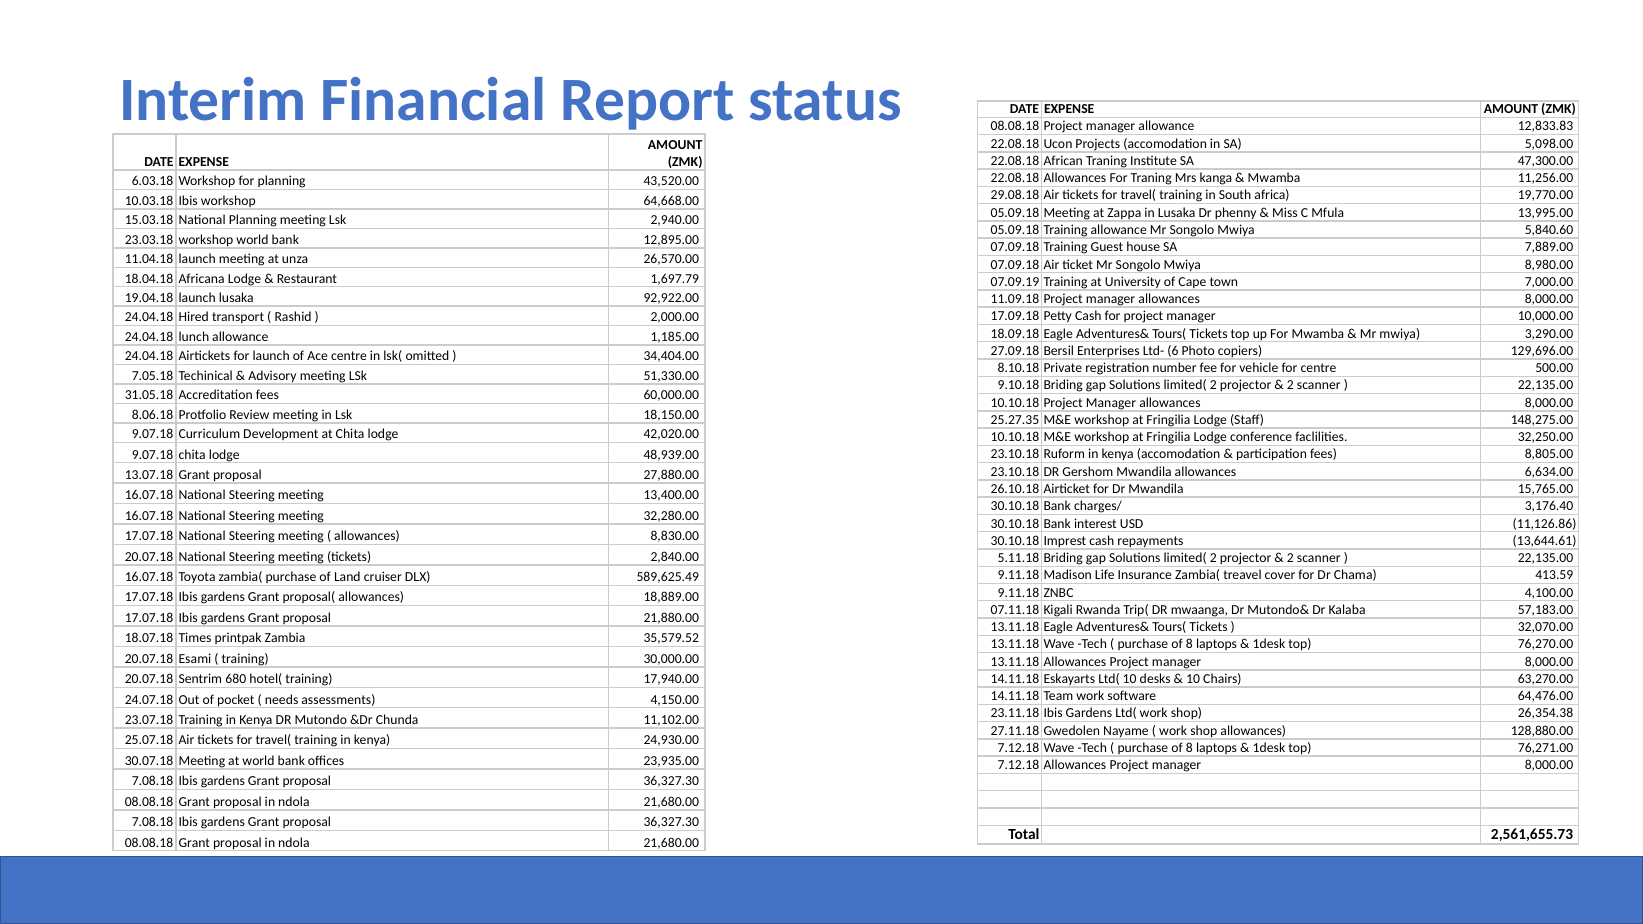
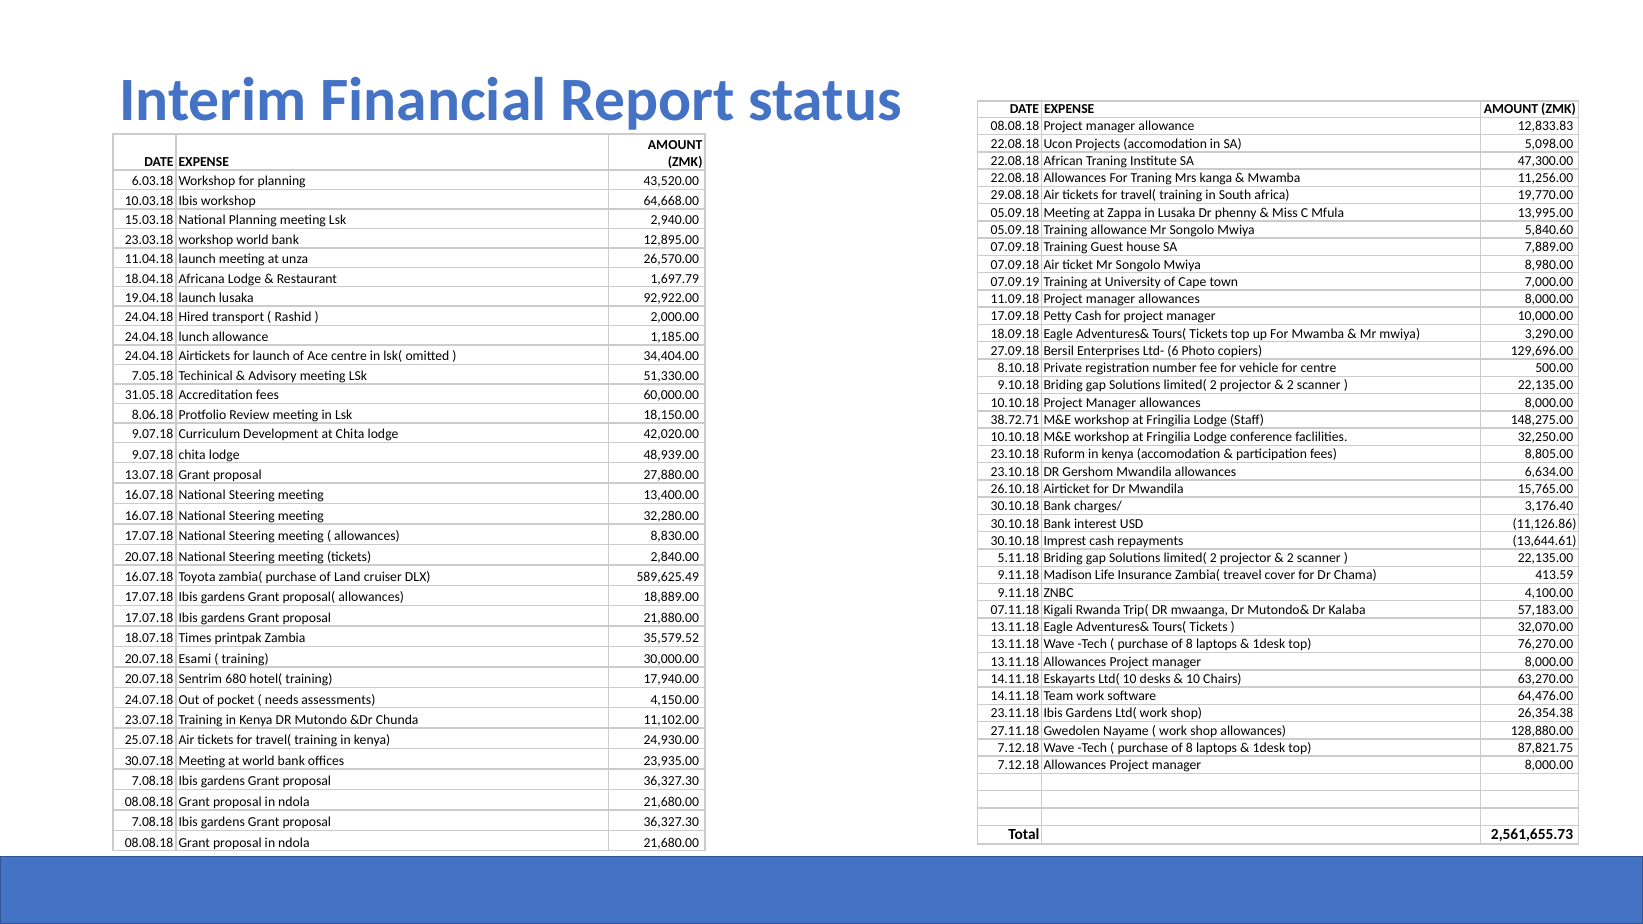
25.27.35: 25.27.35 -> 38.72.71 (1015, 420)
76,271.00: 76,271.00 -> 87,821.75 (1546, 748)
